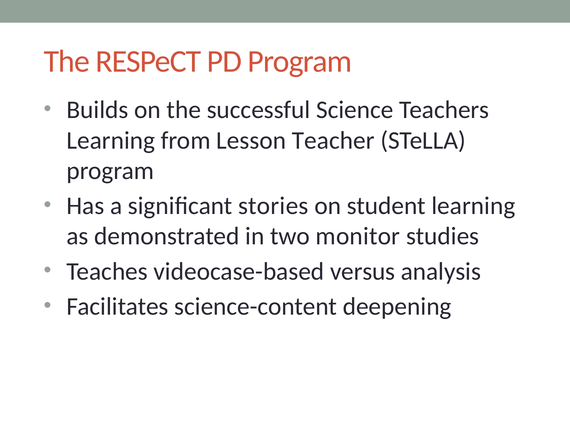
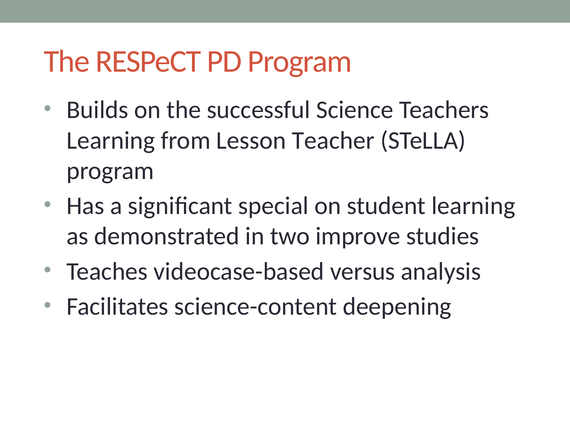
stories: stories -> special (273, 206)
monitor: monitor -> improve (358, 236)
